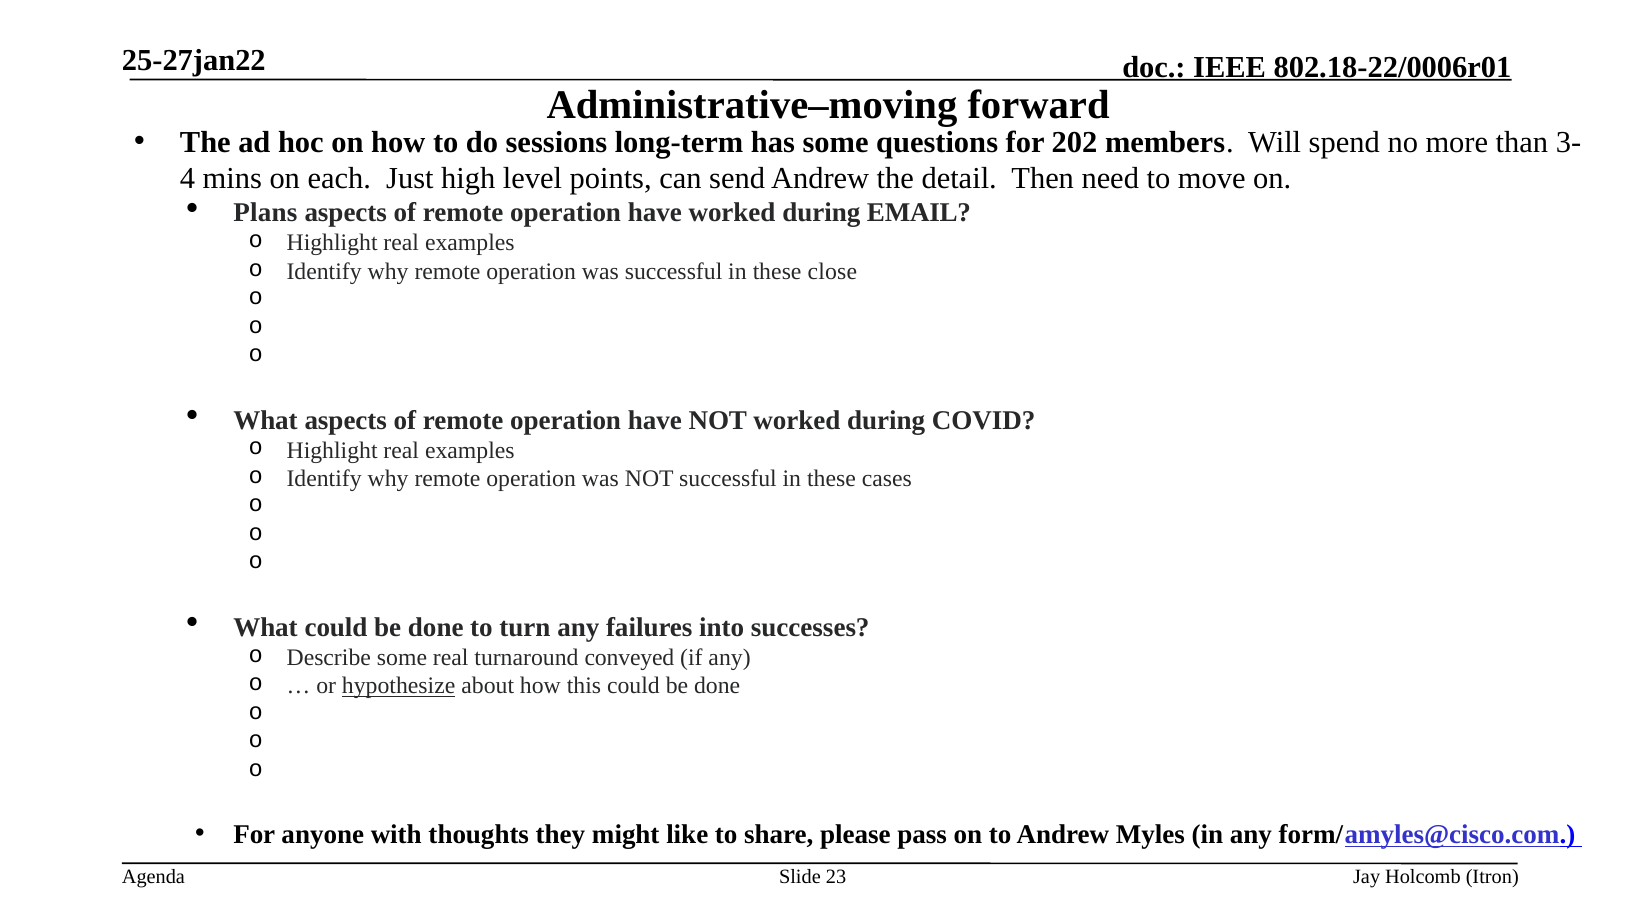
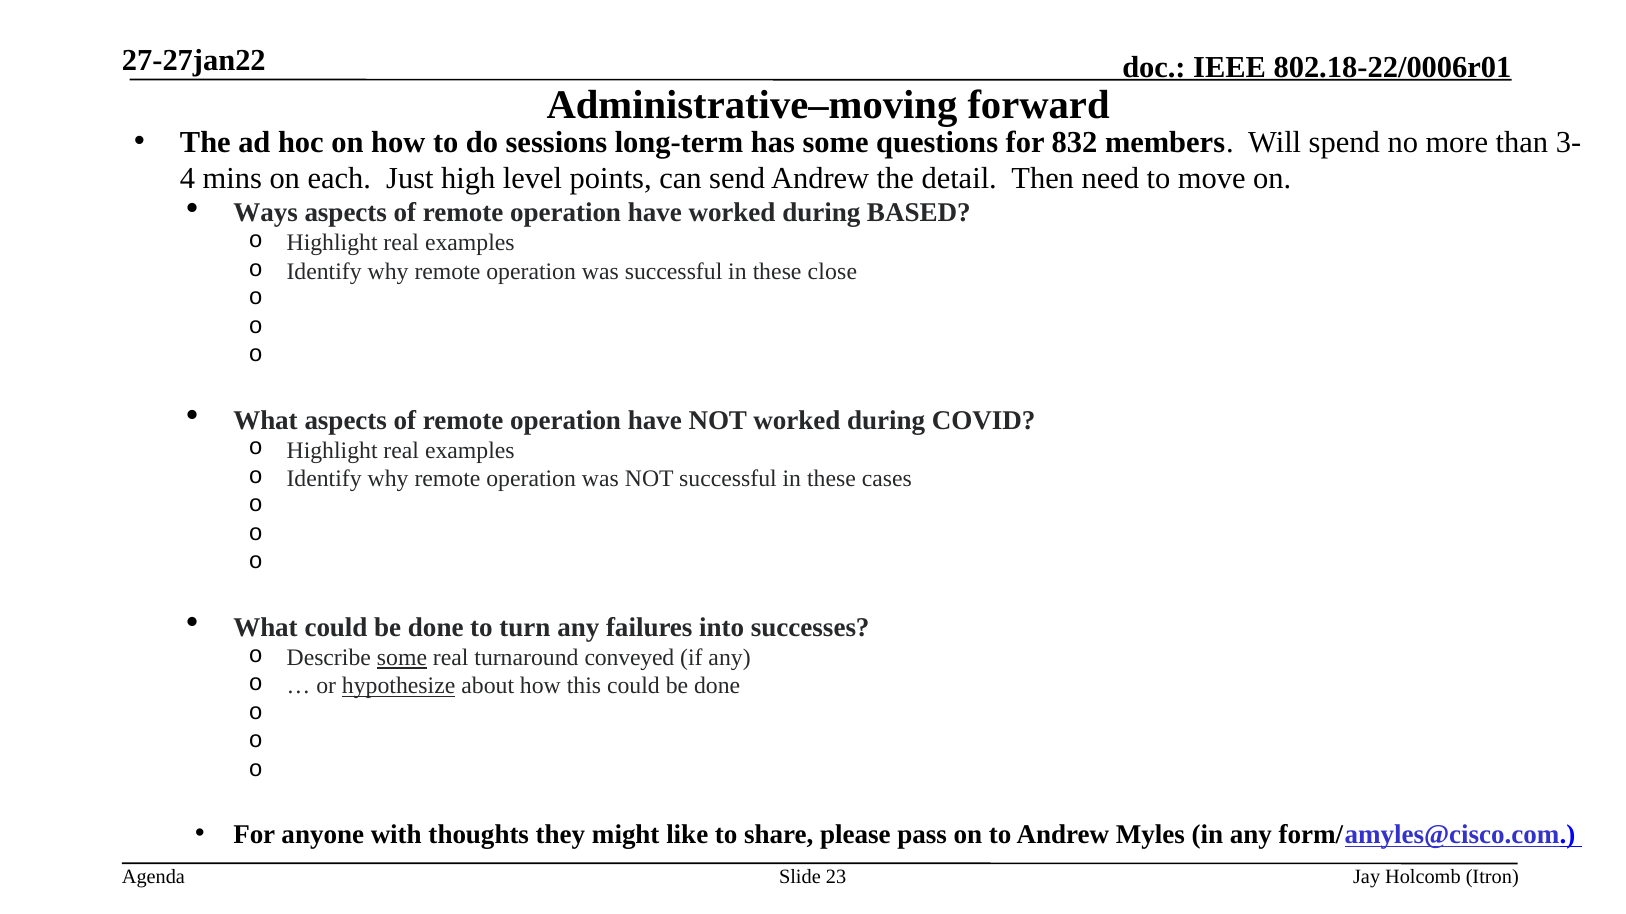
25-27jan22: 25-27jan22 -> 27-27jan22 (194, 61)
202: 202 -> 832 (1075, 142)
Plans: Plans -> Ways (266, 213)
EMAIL: EMAIL -> BASED (919, 213)
some underline: none -> present (402, 658)
